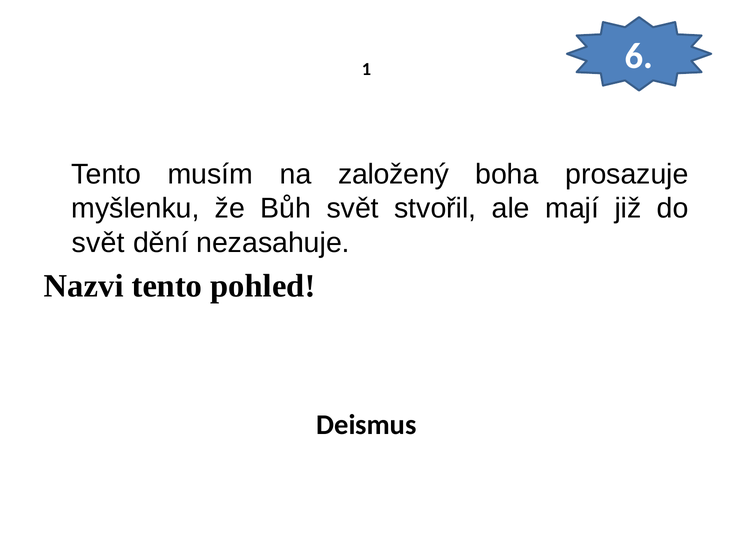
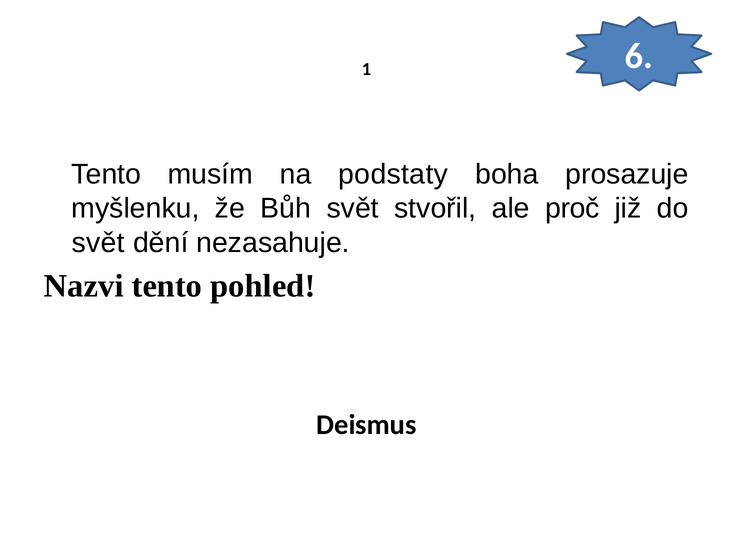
založený: založený -> podstaty (393, 174)
mají: mají -> proč (572, 208)
